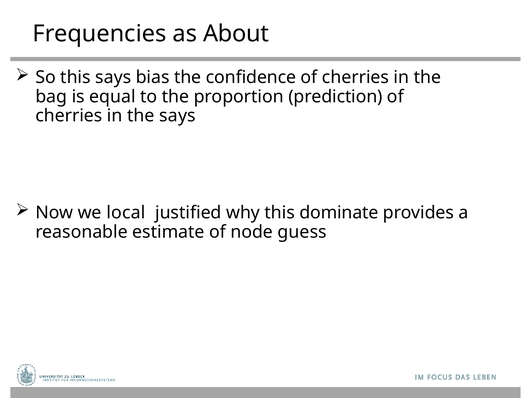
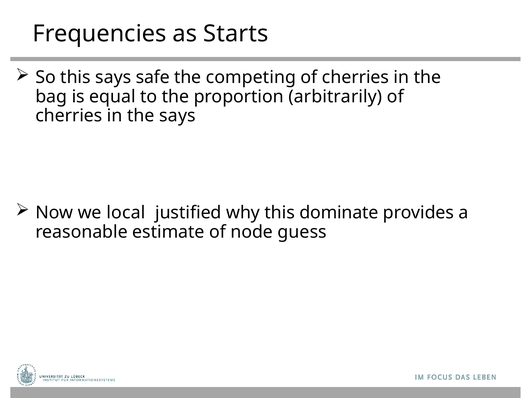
About: About -> Starts (236, 34)
bias: bias -> safe (153, 78)
confidence: confidence -> competing (251, 78)
prediction: prediction -> arbitrarily (335, 97)
